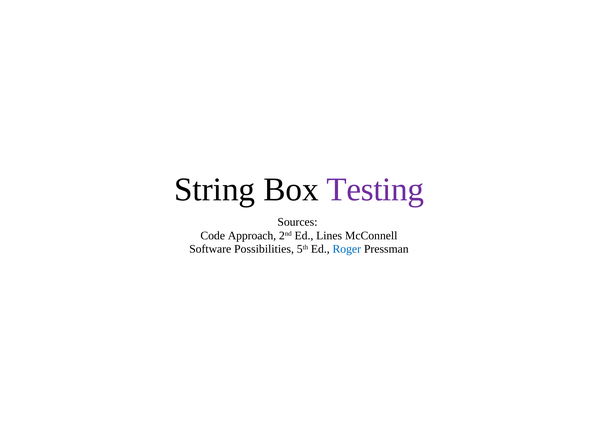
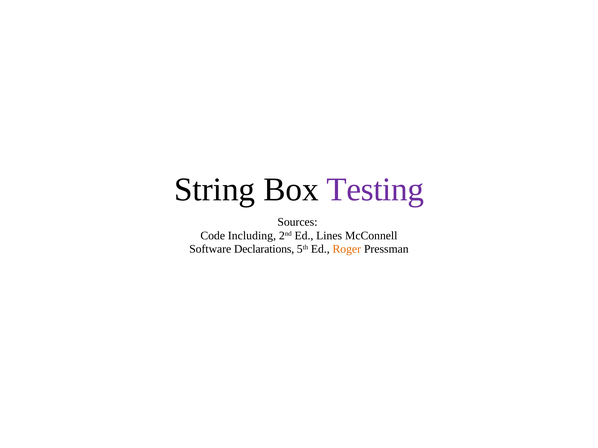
Approach: Approach -> Including (252, 236)
Possibilities: Possibilities -> Declarations (264, 249)
Roger colour: blue -> orange (347, 249)
